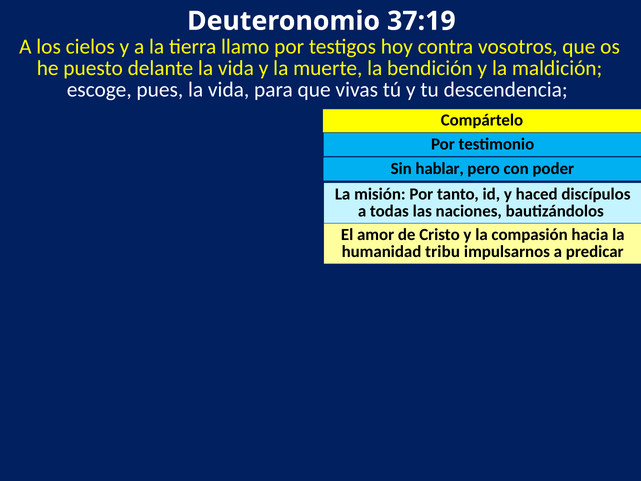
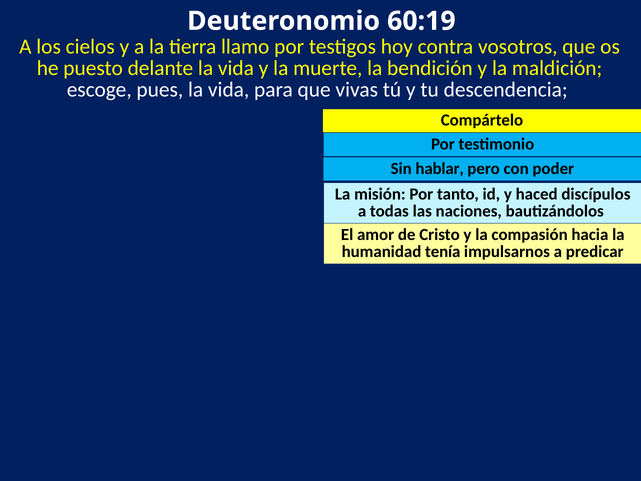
37:19: 37:19 -> 60:19 (421, 21)
tribu: tribu -> tenía (443, 251)
